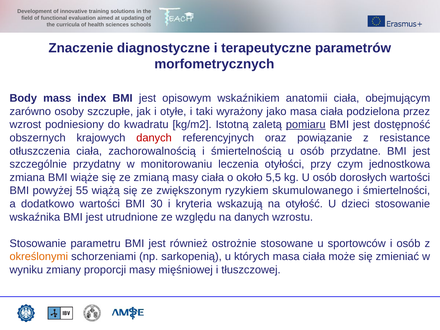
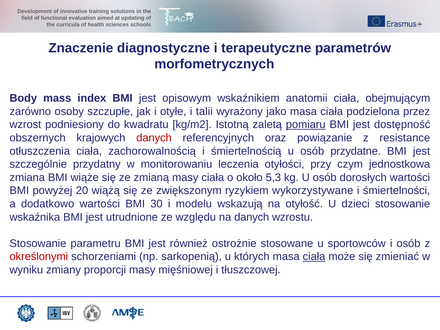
taki: taki -> talii (204, 111)
5,5: 5,5 -> 5,3 (273, 177)
55: 55 -> 20 (82, 191)
skumulowanego: skumulowanego -> wykorzystywane (313, 191)
kryteria: kryteria -> modelu (194, 204)
określonymi colour: orange -> red (39, 257)
ciała underline: none -> present (314, 257)
